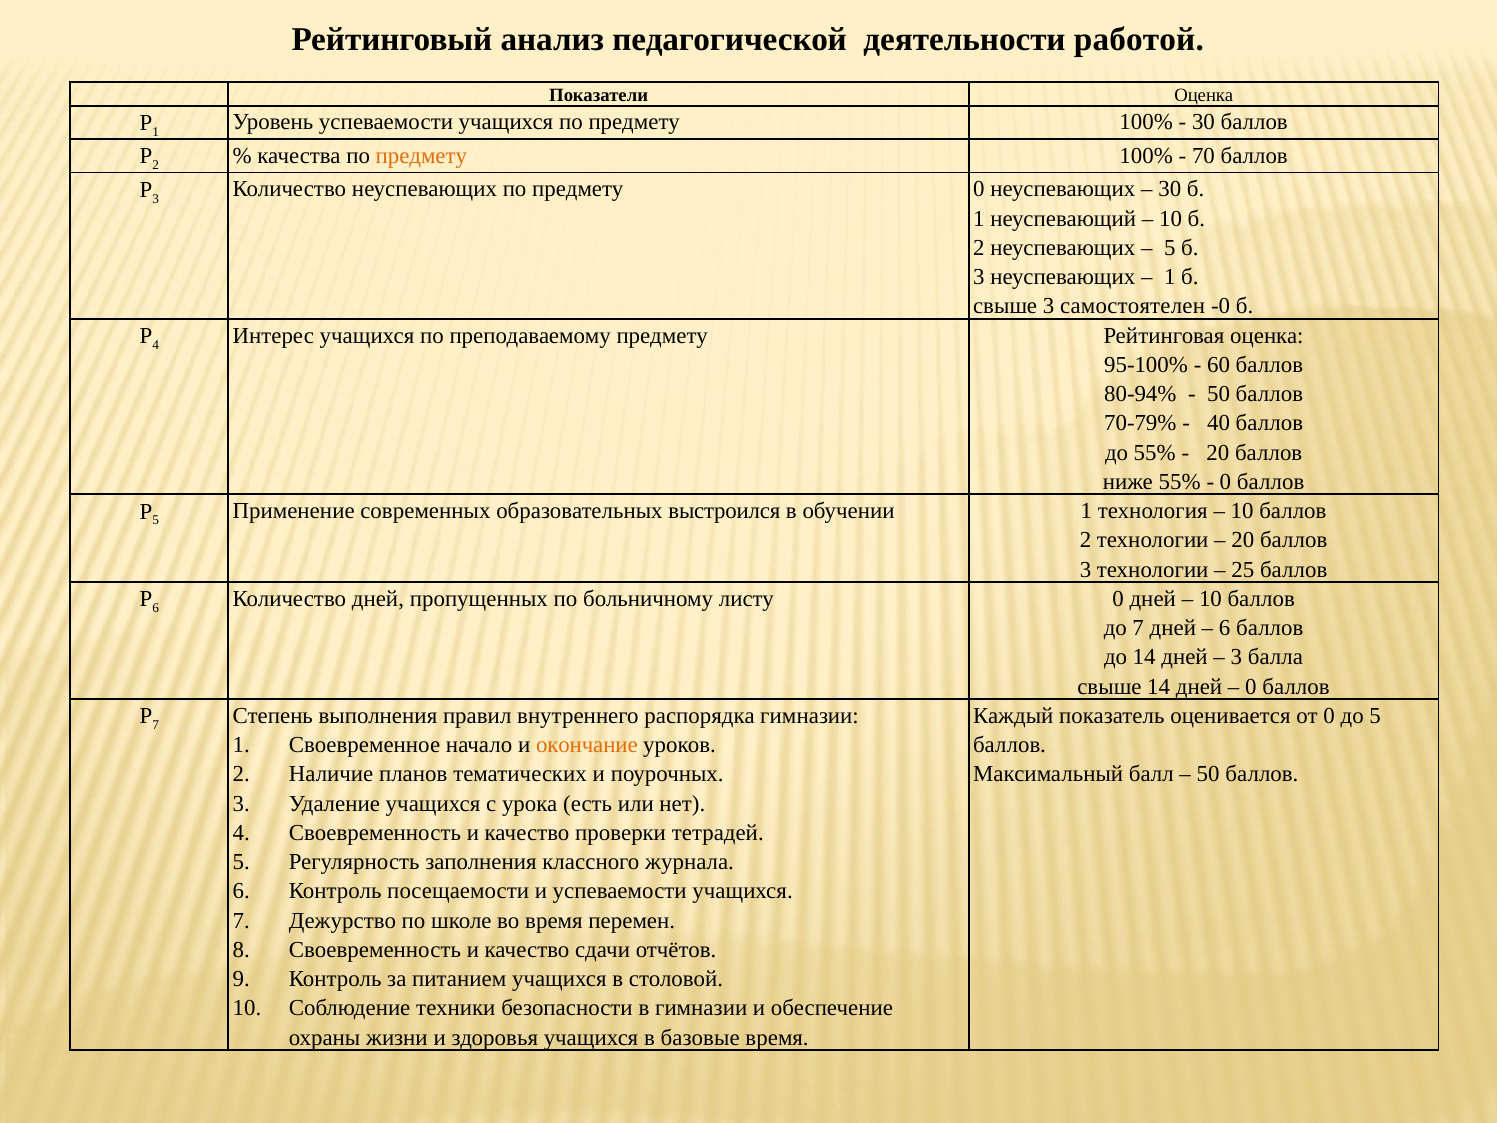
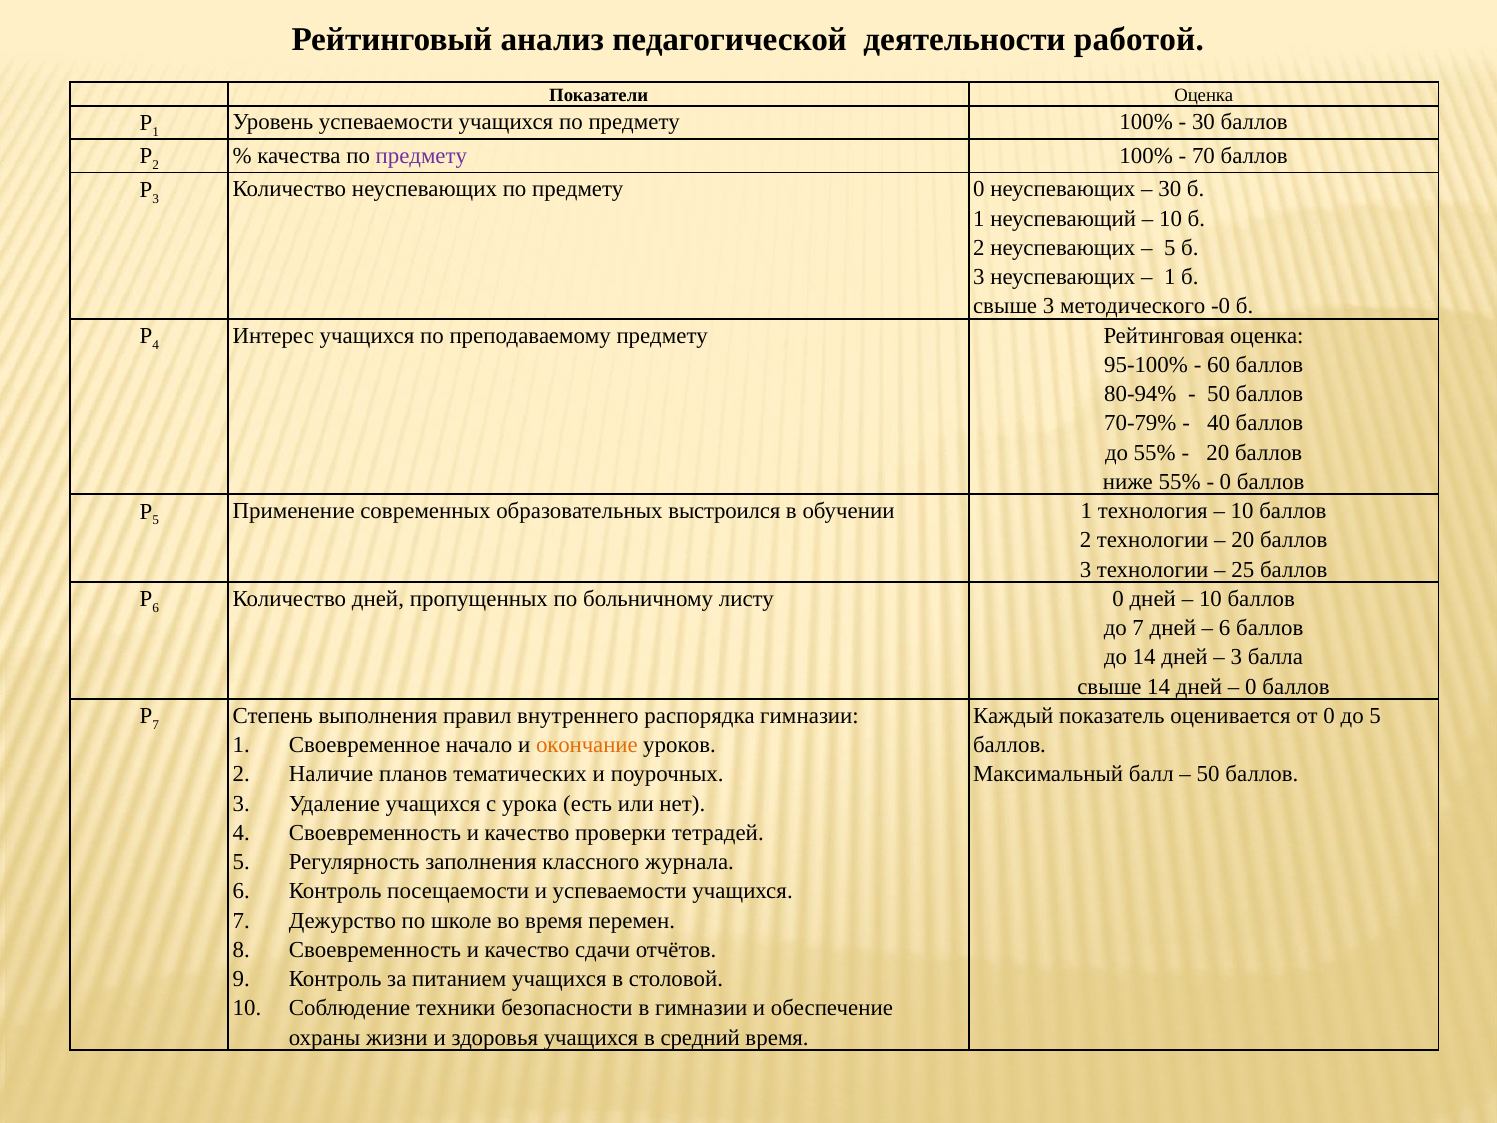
предмету colour: orange -> purple (421, 156)
самостоятелен: самостоятелен -> методического (1133, 306)
базовые: базовые -> средний (700, 1037)
